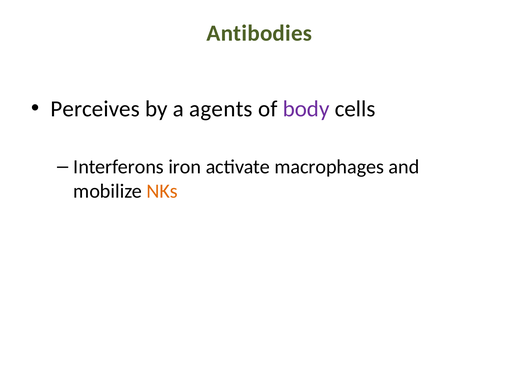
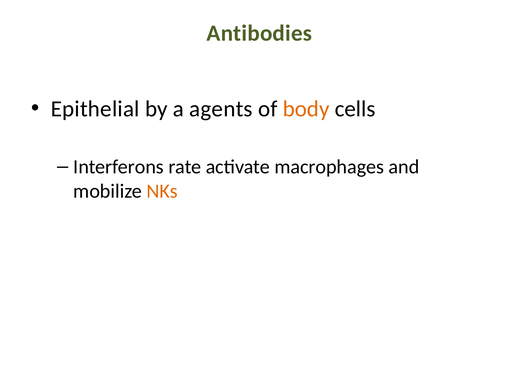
Perceives: Perceives -> Epithelial (95, 109)
body colour: purple -> orange (306, 109)
iron: iron -> rate (185, 167)
